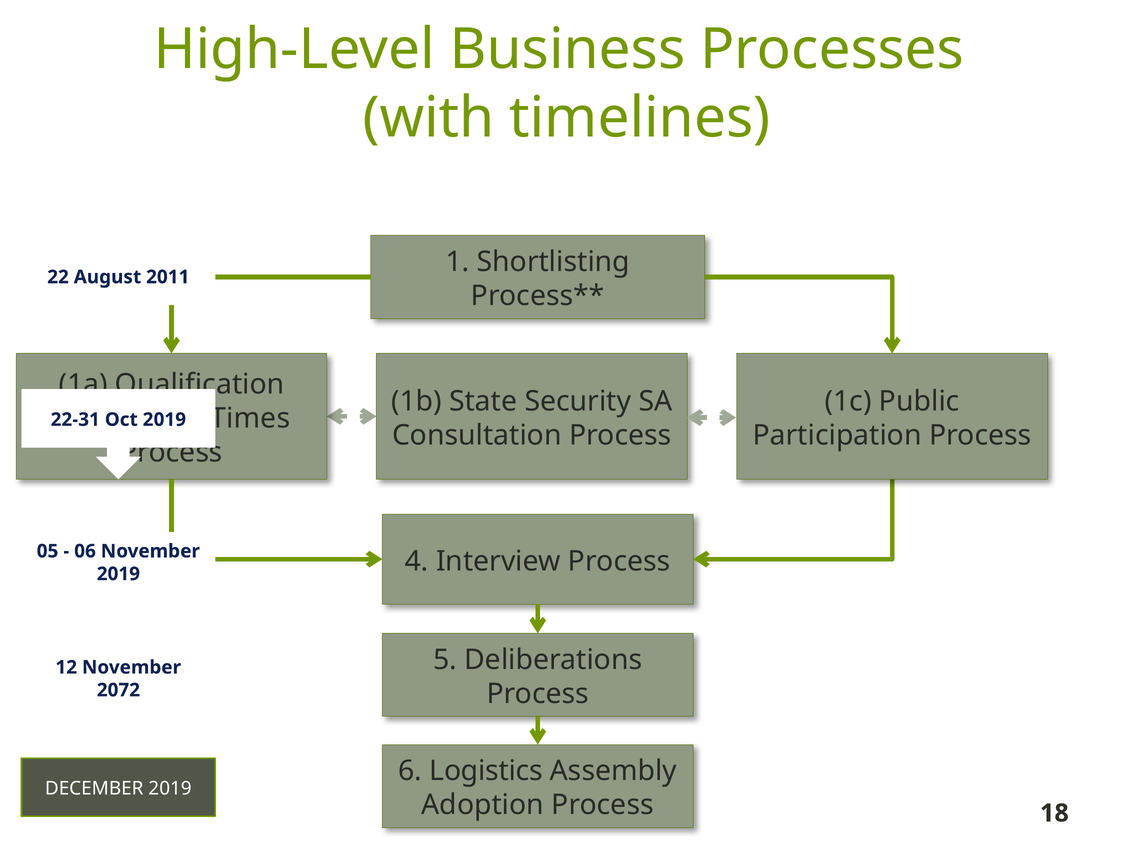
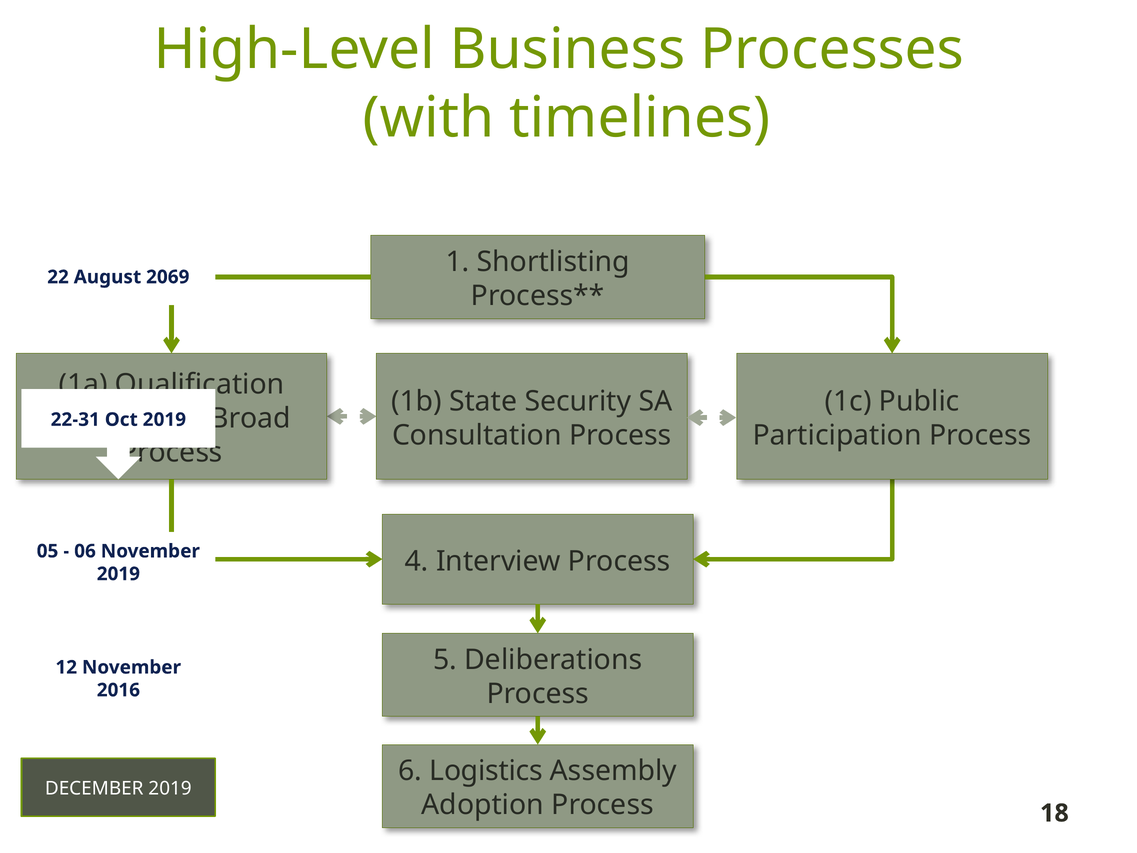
2011: 2011 -> 2069 (168, 277)
Times: Times -> Broad (250, 418)
2072: 2072 -> 2016 (118, 690)
